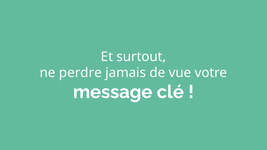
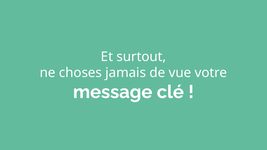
perdre: perdre -> choses (80, 73)
